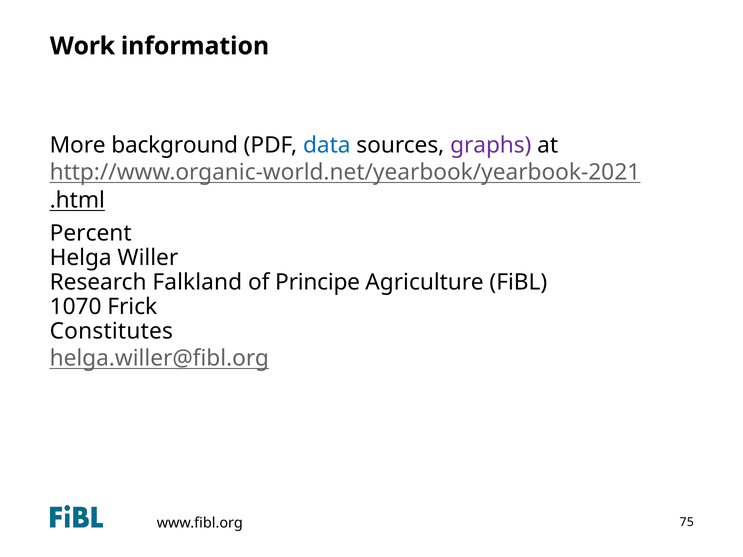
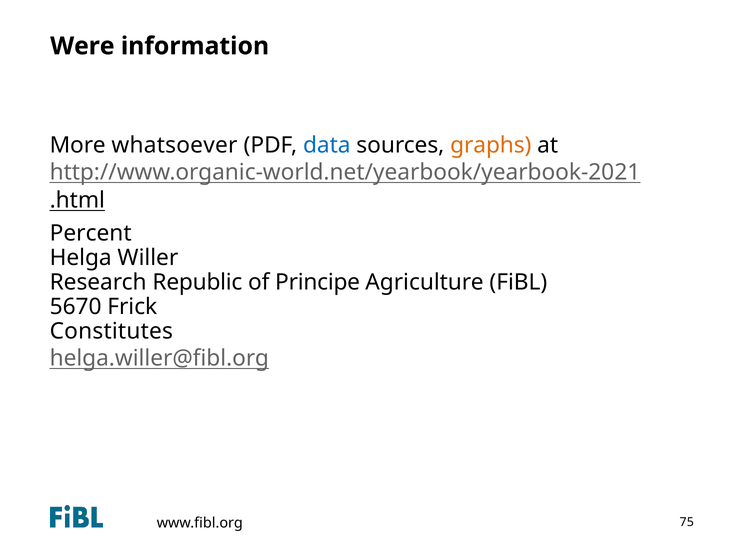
Work: Work -> Were (82, 46)
background: background -> whatsoever (174, 145)
graphs colour: purple -> orange (491, 145)
Falkland: Falkland -> Republic (197, 282)
1070: 1070 -> 5670 (76, 307)
